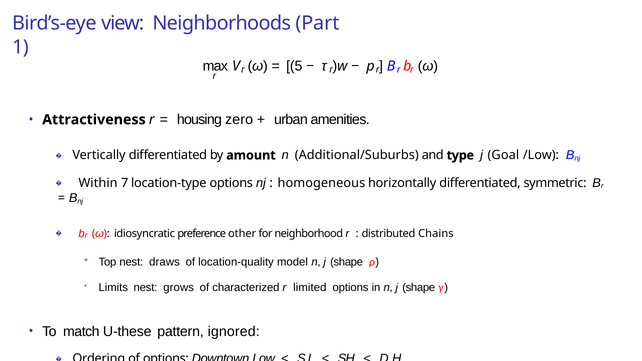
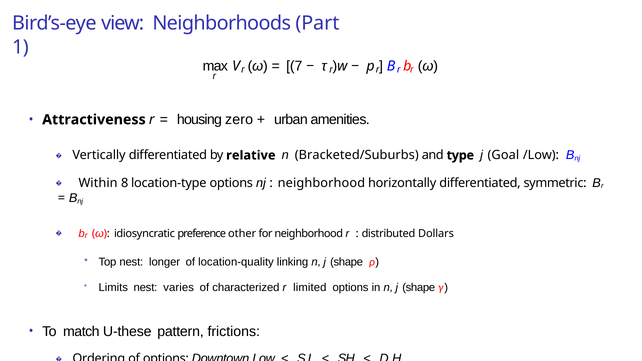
5: 5 -> 7 (294, 66)
amount: amount -> relative (251, 155)
Additional/Suburbs: Additional/Suburbs -> Bracketed/Suburbs (357, 155)
7: 7 -> 8 (125, 183)
homogeneous: homogeneous -> neighborhood (321, 183)
Chains: Chains -> Dollars (436, 234)
draws: draws -> longer (165, 262)
model: model -> linking (293, 262)
grows: grows -> varies (179, 288)
ignored: ignored -> frictions (234, 332)
